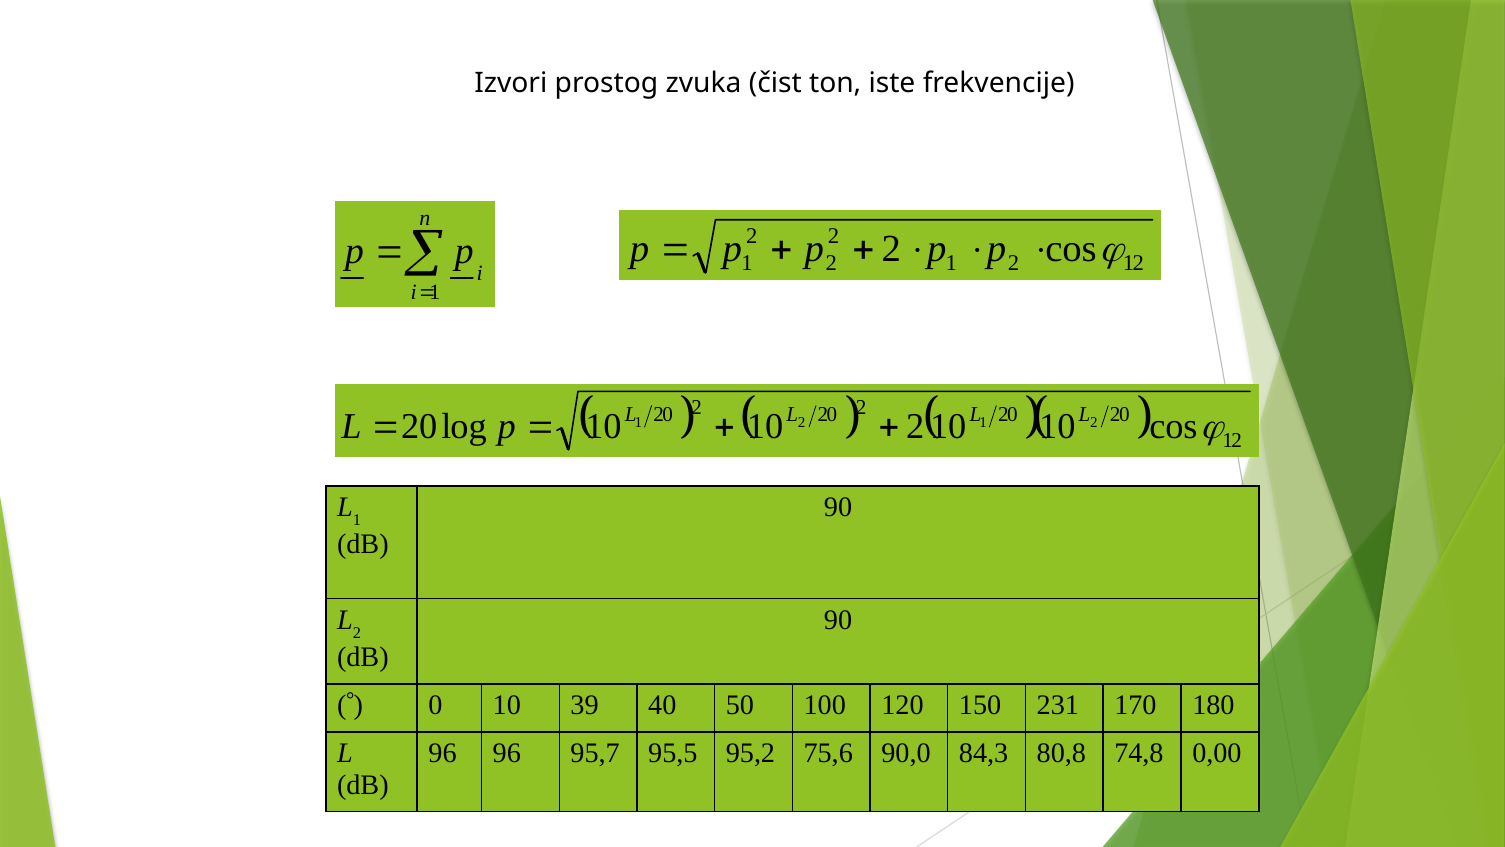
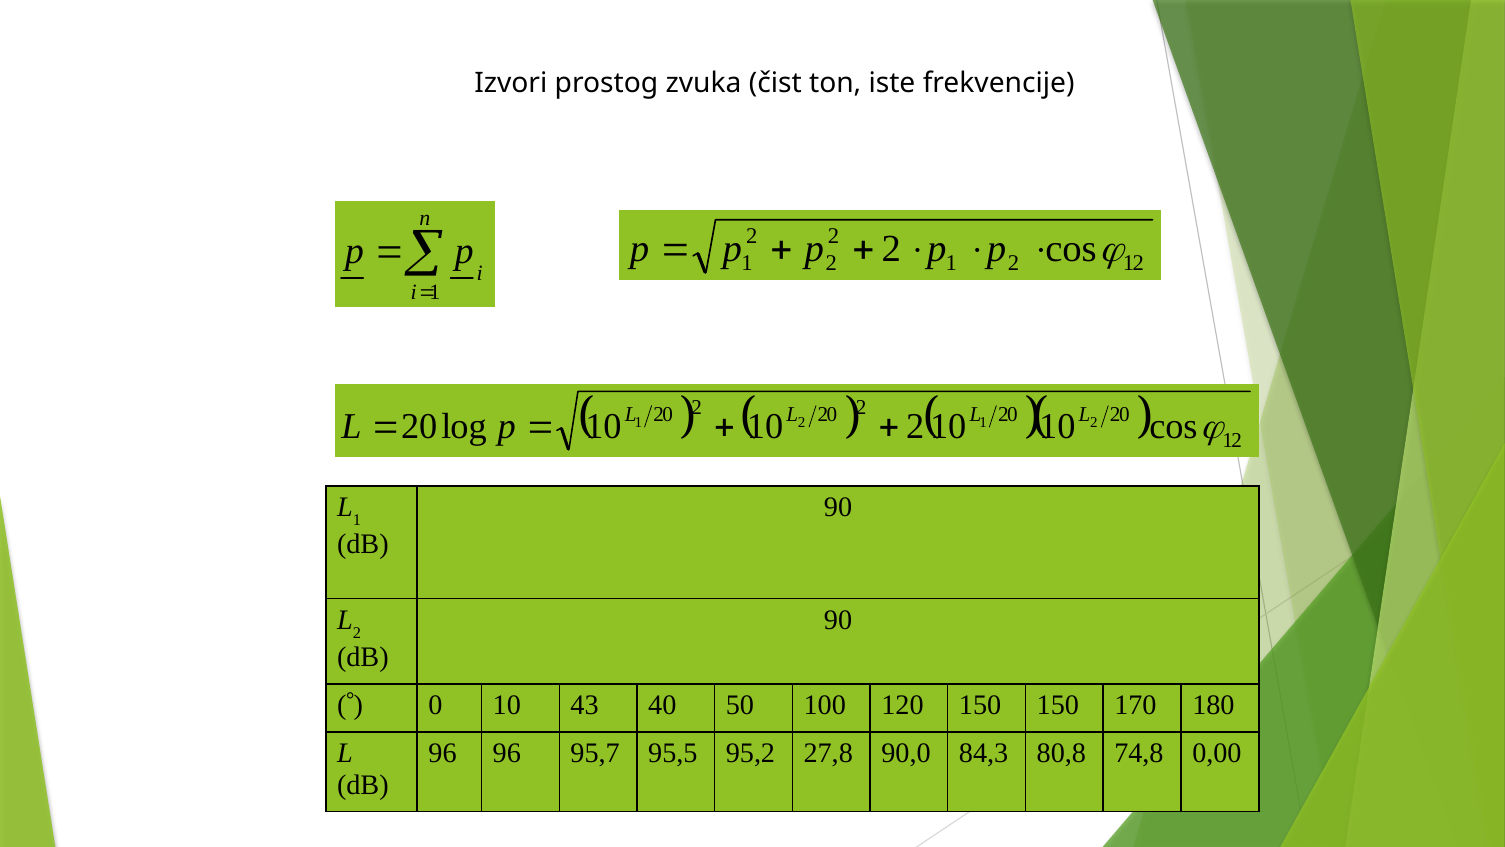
39: 39 -> 43 (585, 705)
150 231: 231 -> 150 (1058, 705)
75,6: 75,6 -> 27,8 (828, 753)
